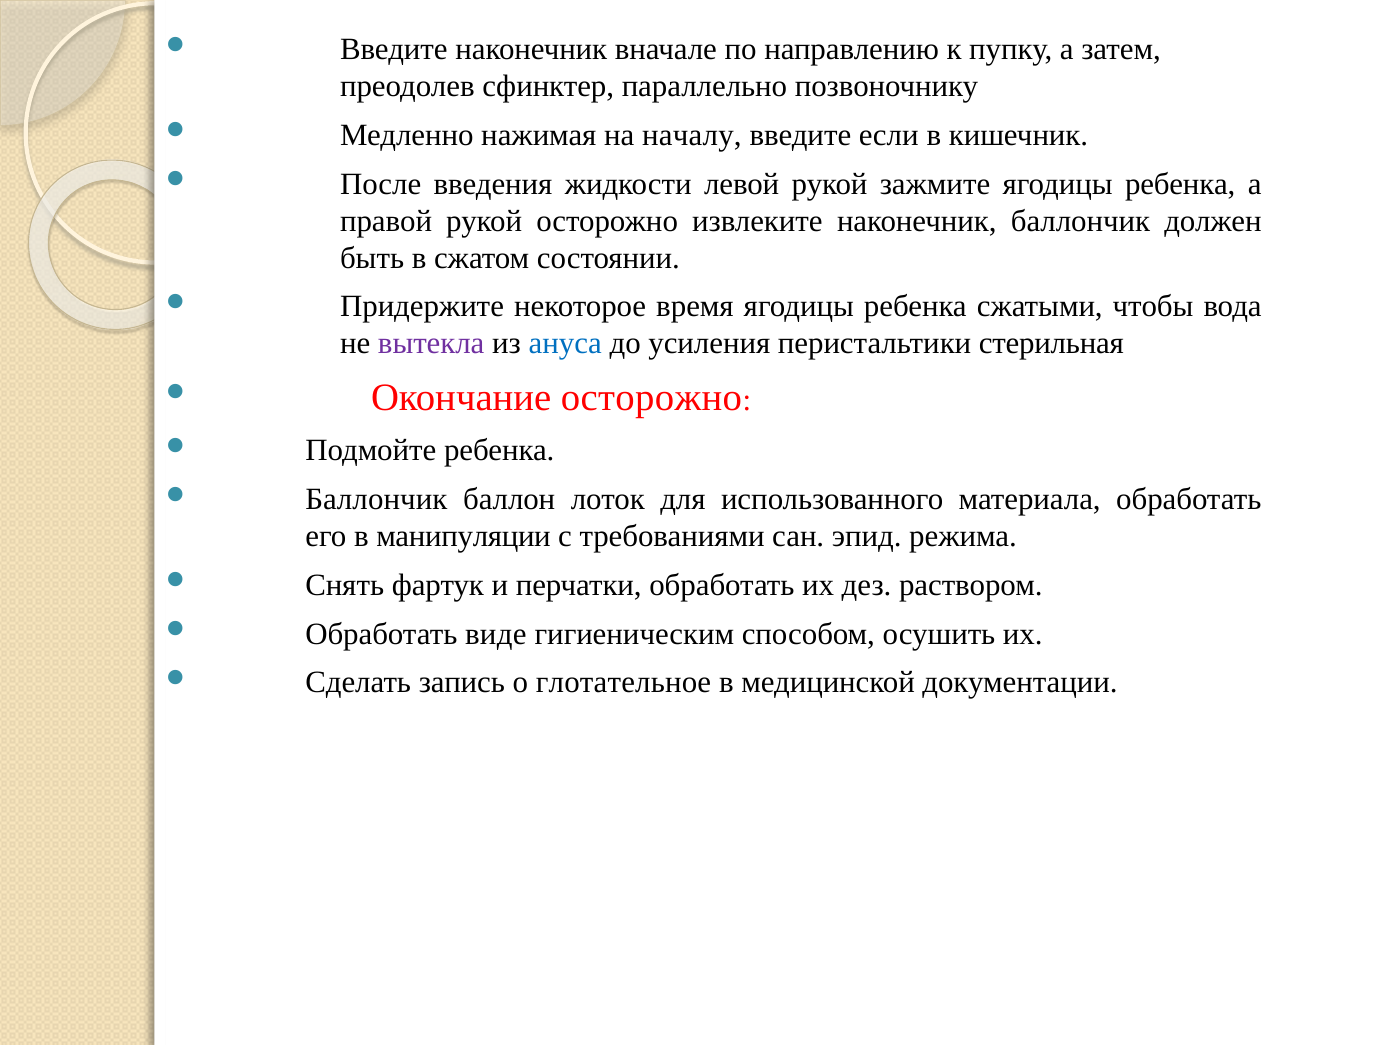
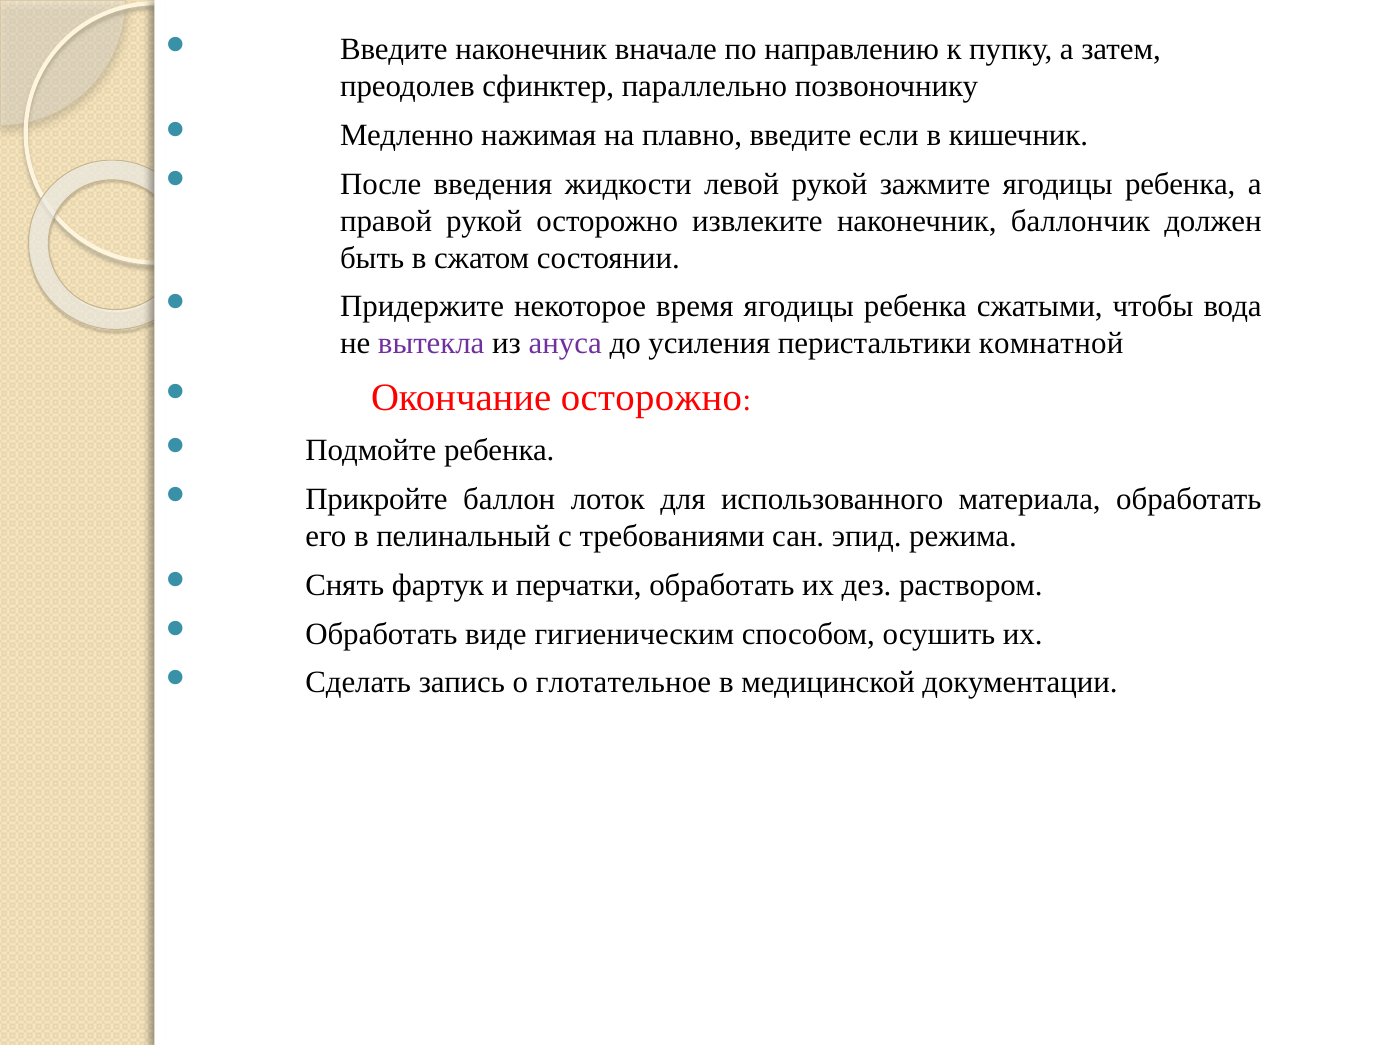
началу: началу -> плавно (692, 135)
ануса colour: blue -> purple (565, 344)
стерильная: стерильная -> комнатной (1051, 344)
Баллончик: Баллончик -> Прикройте (377, 499)
манипуляции: манипуляции -> пелинальный (463, 536)
